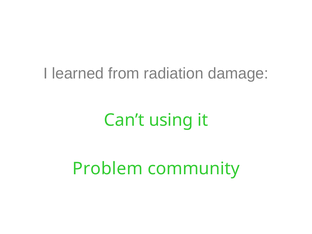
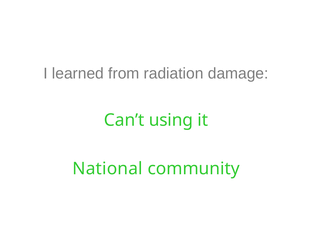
Problem: Problem -> National (108, 169)
